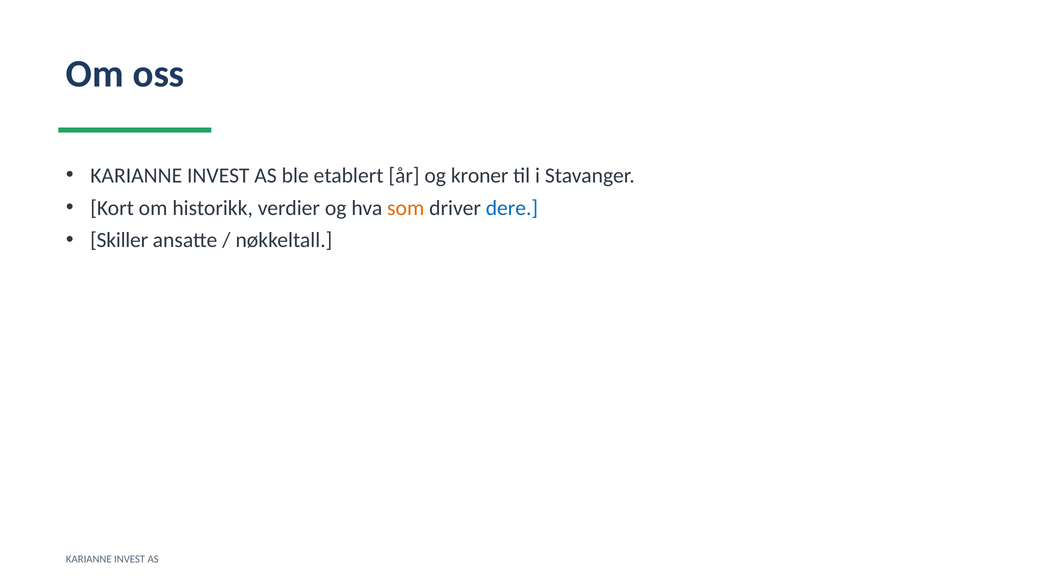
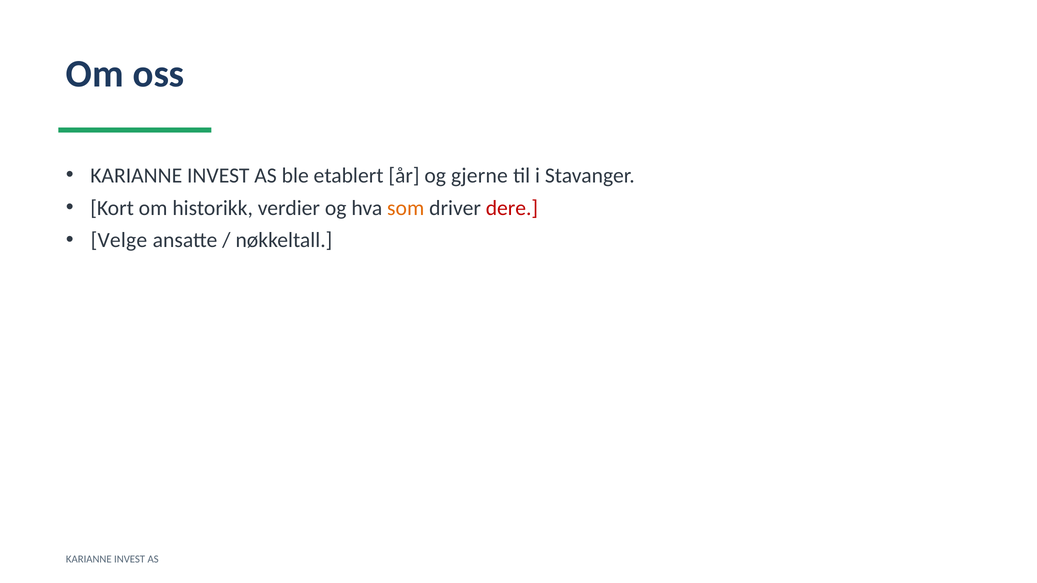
kroner: kroner -> gjerne (479, 176)
dere colour: blue -> red (512, 208)
Skiller: Skiller -> Velge (119, 240)
